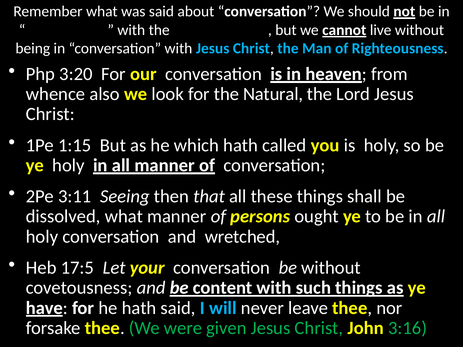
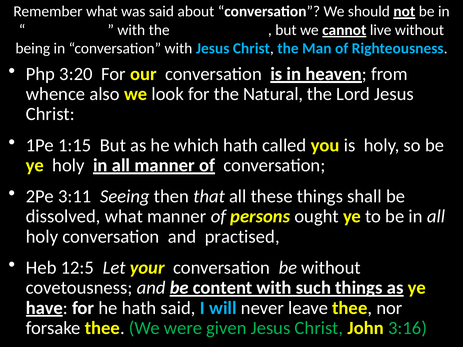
wretched: wretched -> practised (242, 237)
17:5: 17:5 -> 12:5 (77, 268)
